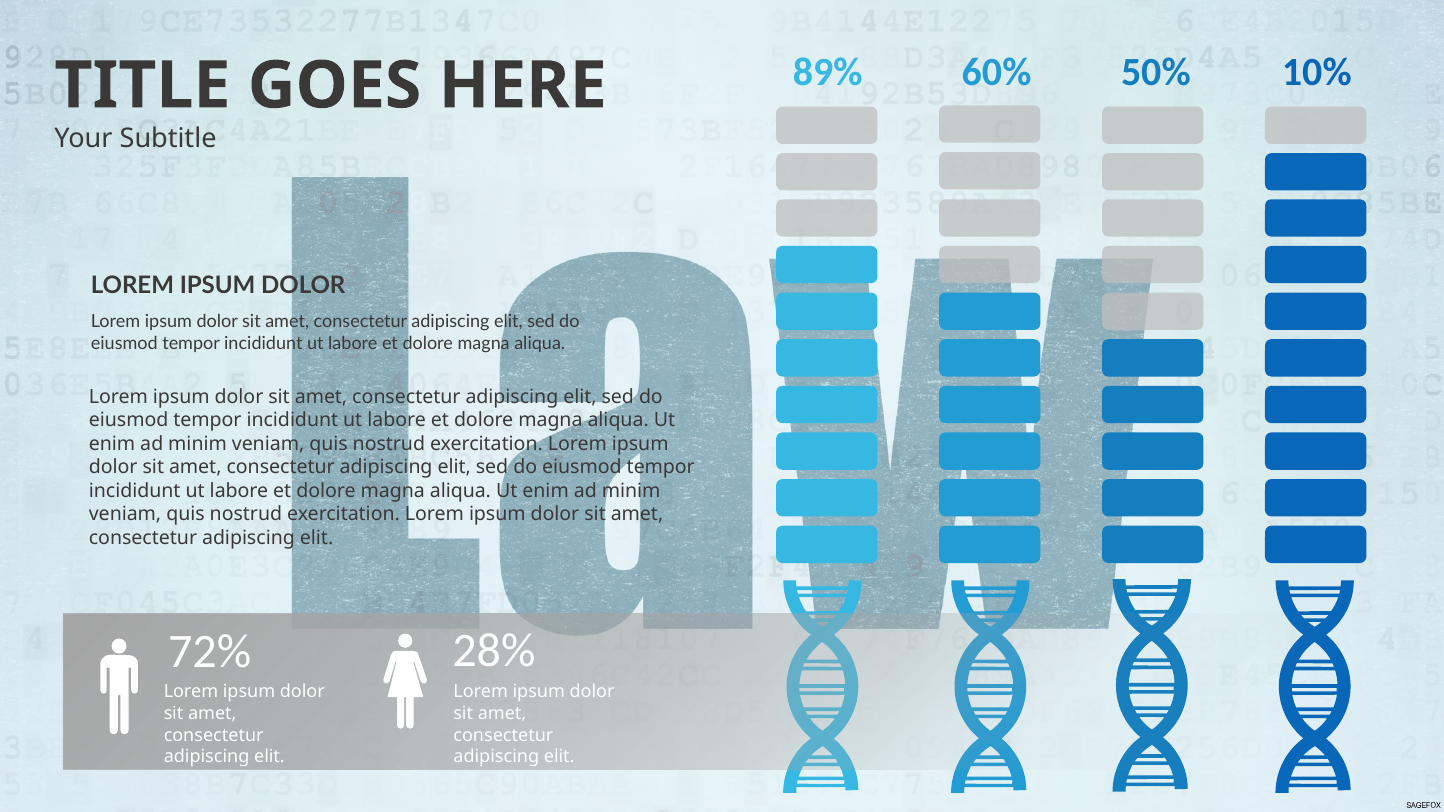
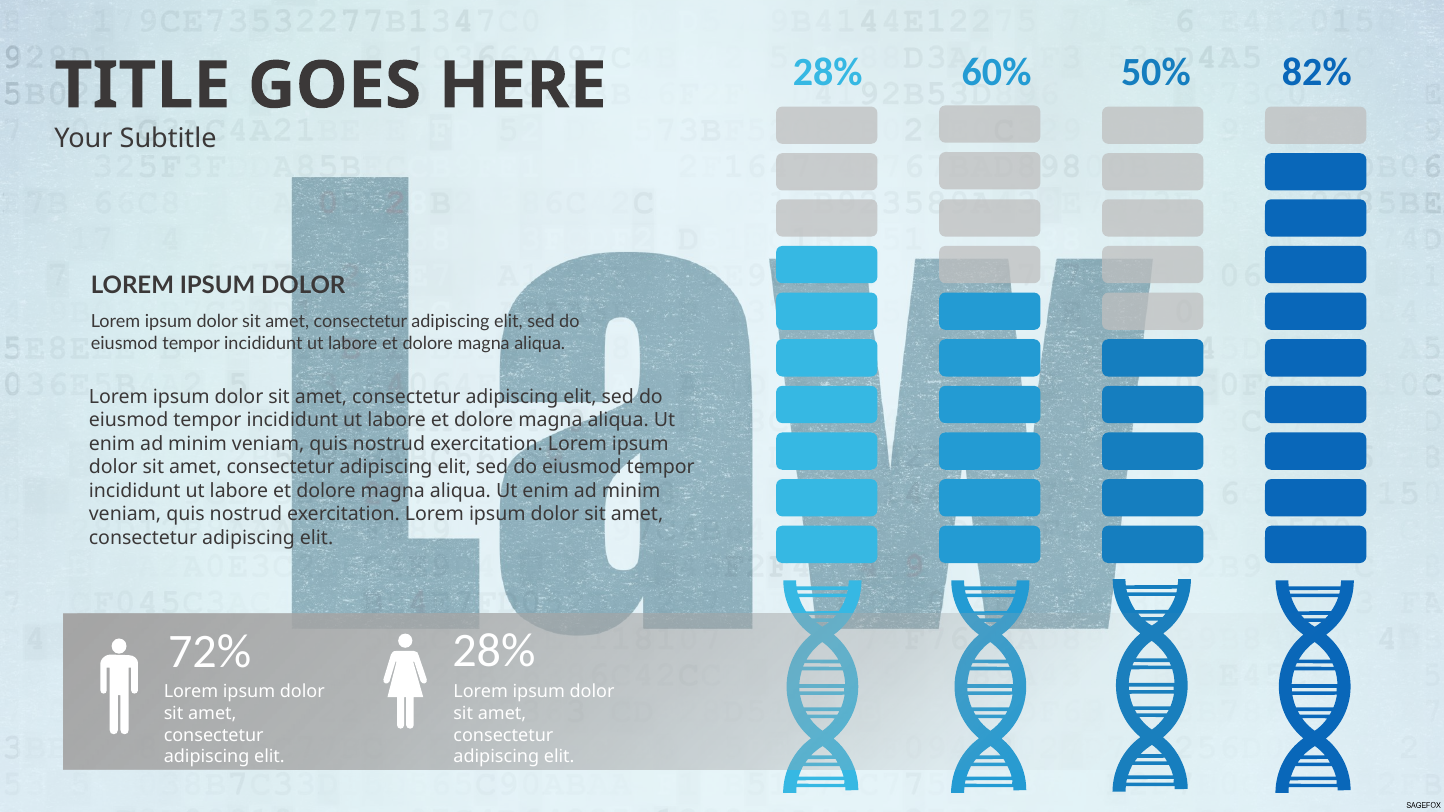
89%: 89% -> 28% (828, 72)
10%: 10% -> 82% (1317, 72)
